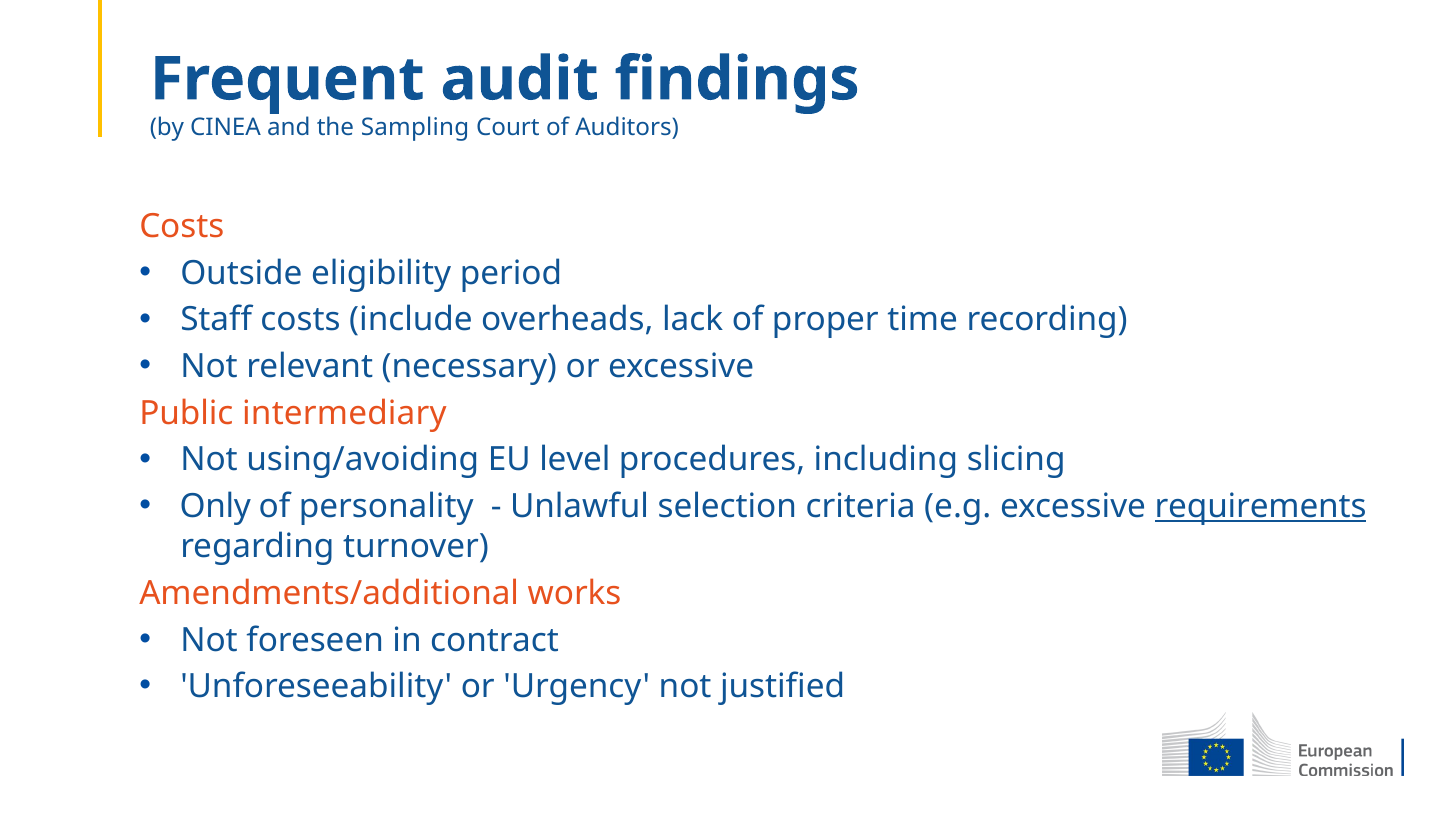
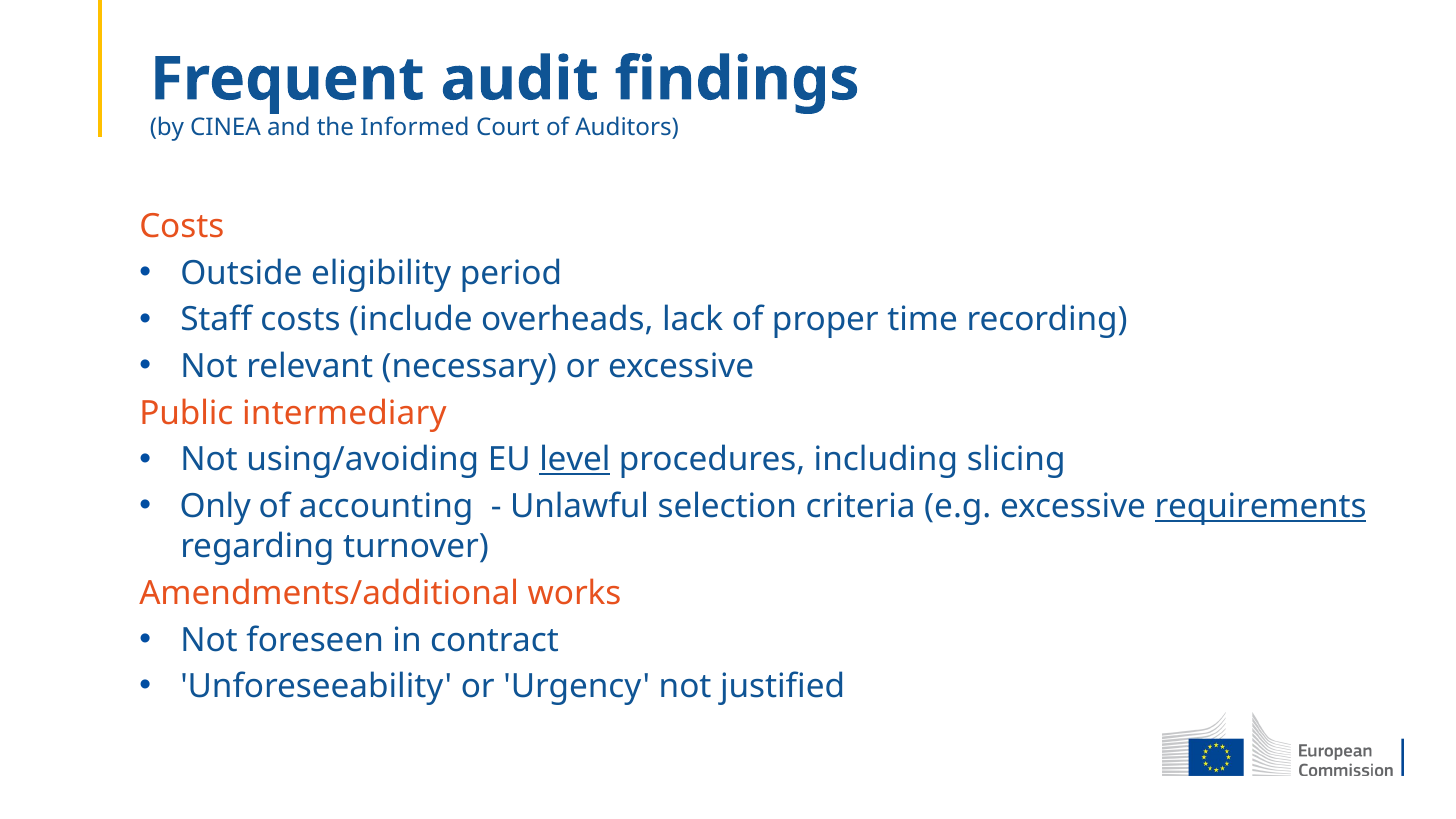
Sampling: Sampling -> Informed (415, 128)
level underline: none -> present (575, 460)
personality: personality -> accounting (386, 507)
